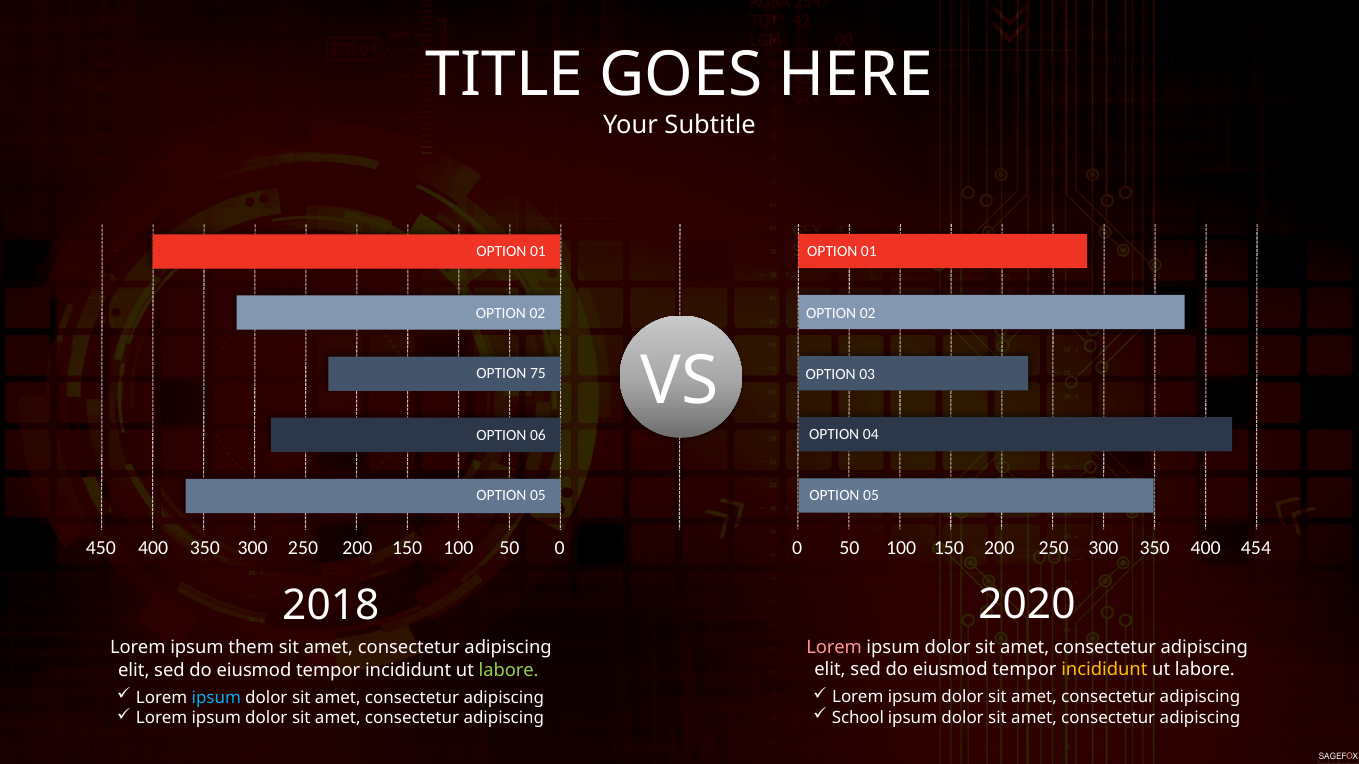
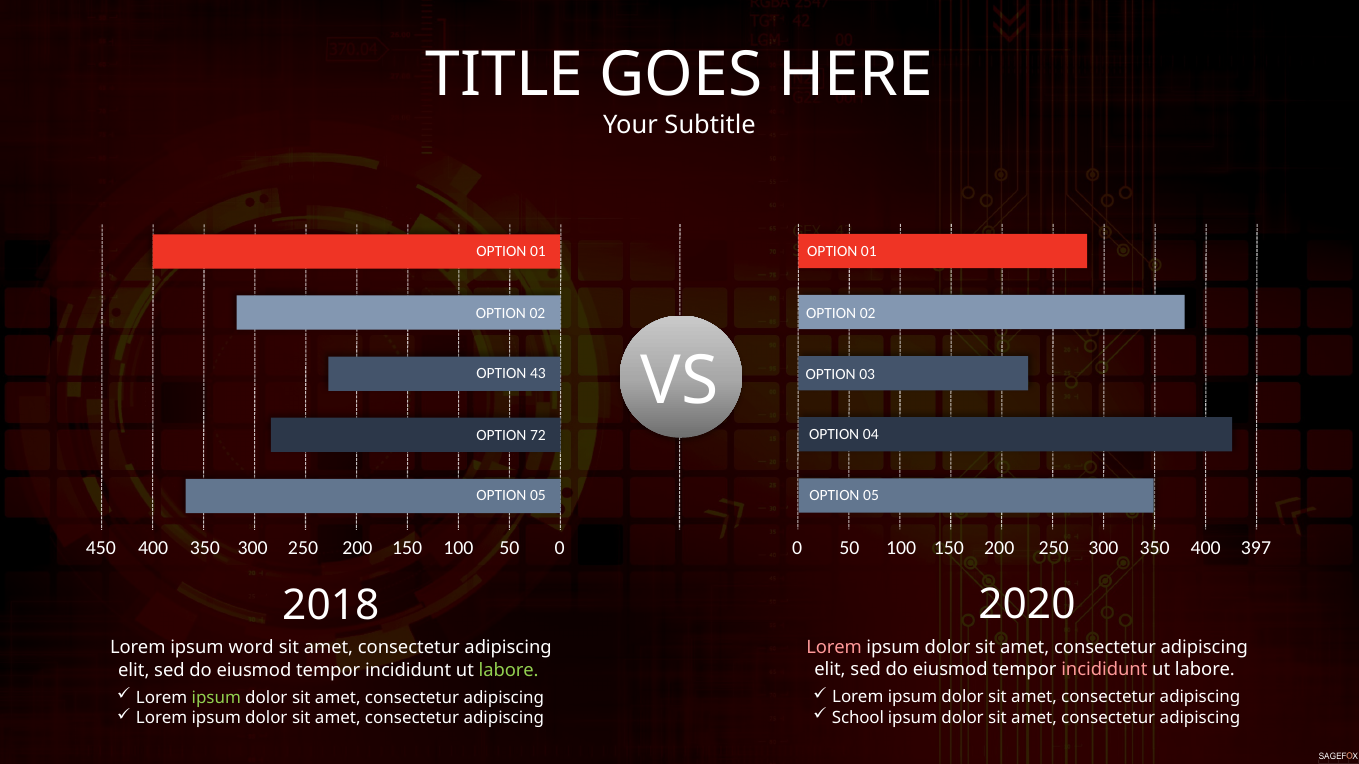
75: 75 -> 43 (538, 373)
06: 06 -> 72 (538, 436)
454: 454 -> 397 (1256, 548)
them: them -> word (251, 648)
incididunt colour: yellow -> pink (1104, 670)
ipsum colour: light blue -> light green (216, 698)
